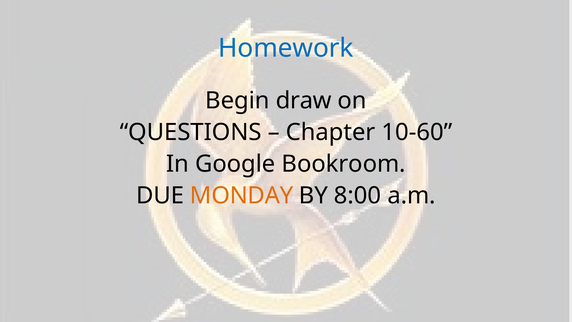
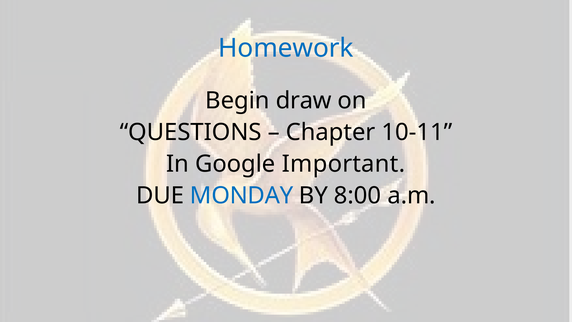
10-60: 10-60 -> 10-11 (417, 132)
Bookroom: Bookroom -> Important (344, 164)
MONDAY colour: orange -> blue (242, 196)
